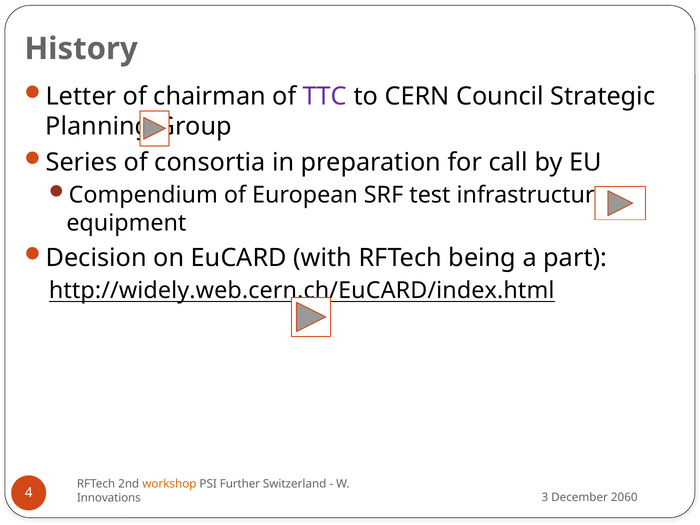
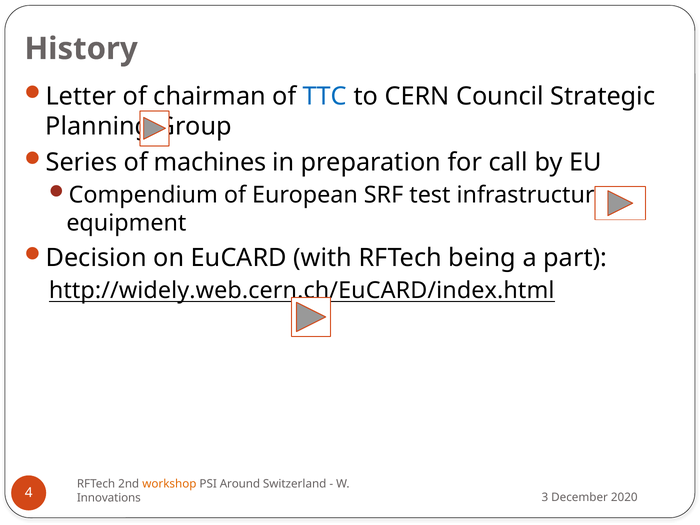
TTC colour: purple -> blue (325, 96)
consortia: consortia -> machines (210, 162)
Further: Further -> Around (240, 484)
2060: 2060 -> 2020 (624, 497)
